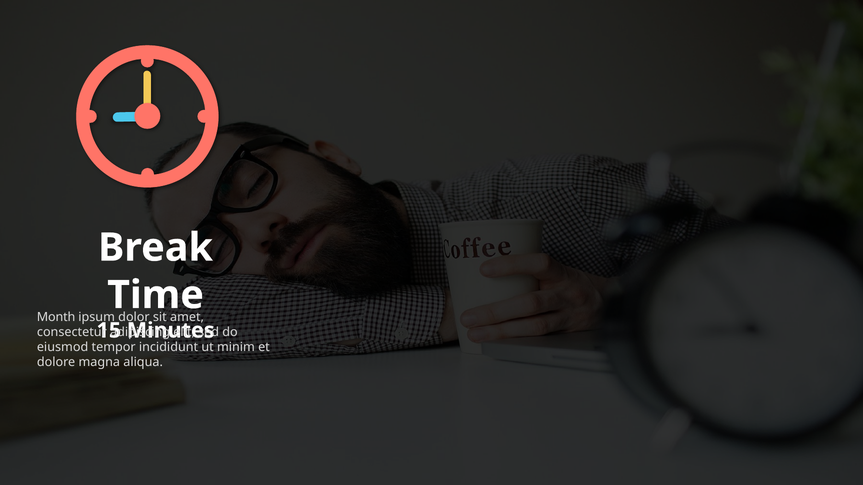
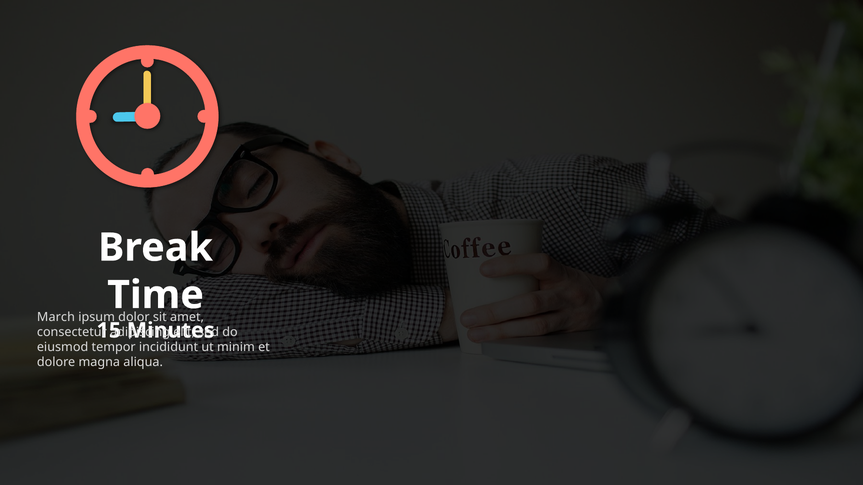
Month: Month -> March (56, 317)
